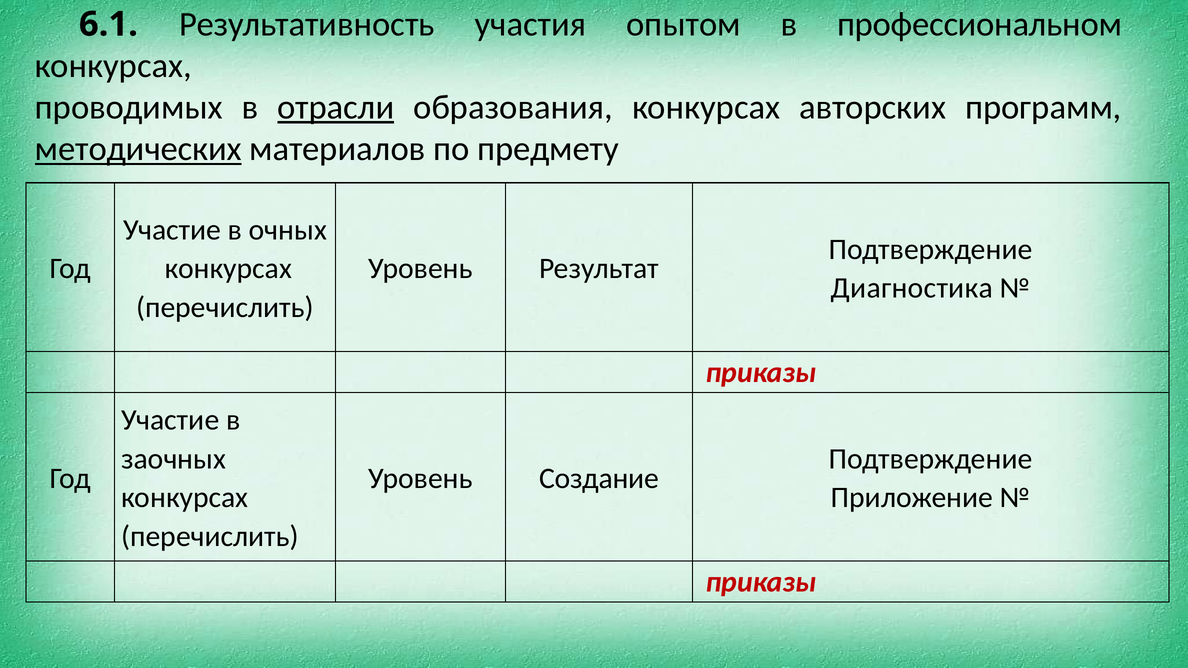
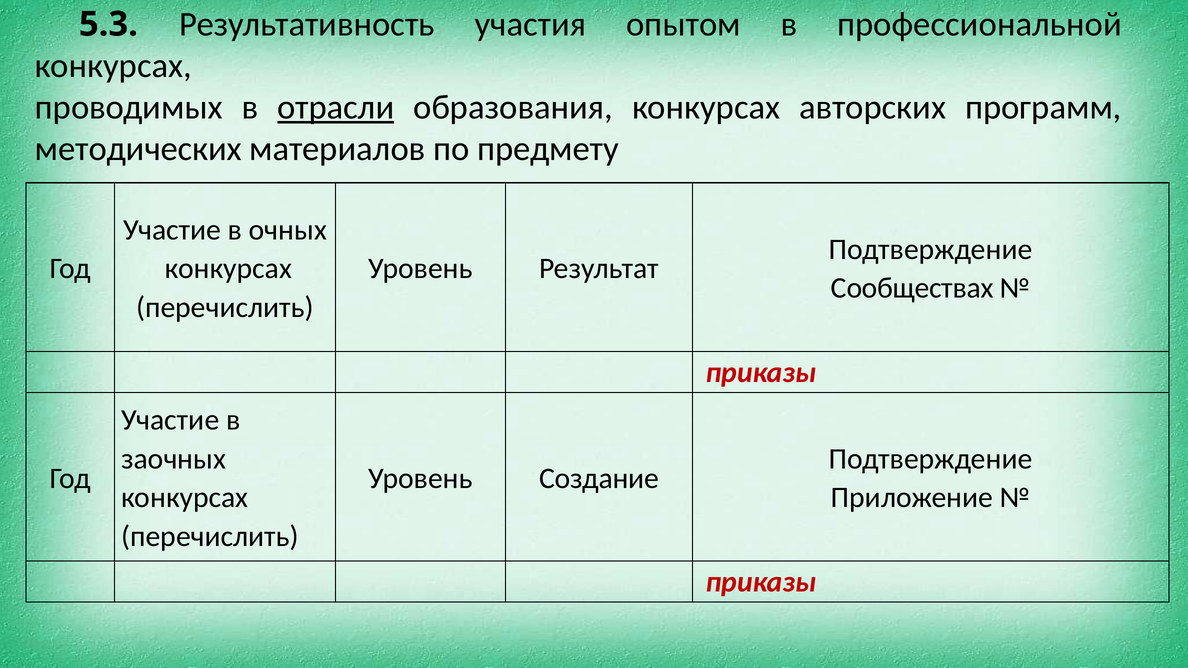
6.1: 6.1 -> 5.3 (108, 24)
профессиональном: профессиональном -> профессиональной (979, 24)
методических underline: present -> none (138, 149)
Диагностика: Диагностика -> Сообществах (912, 288)
